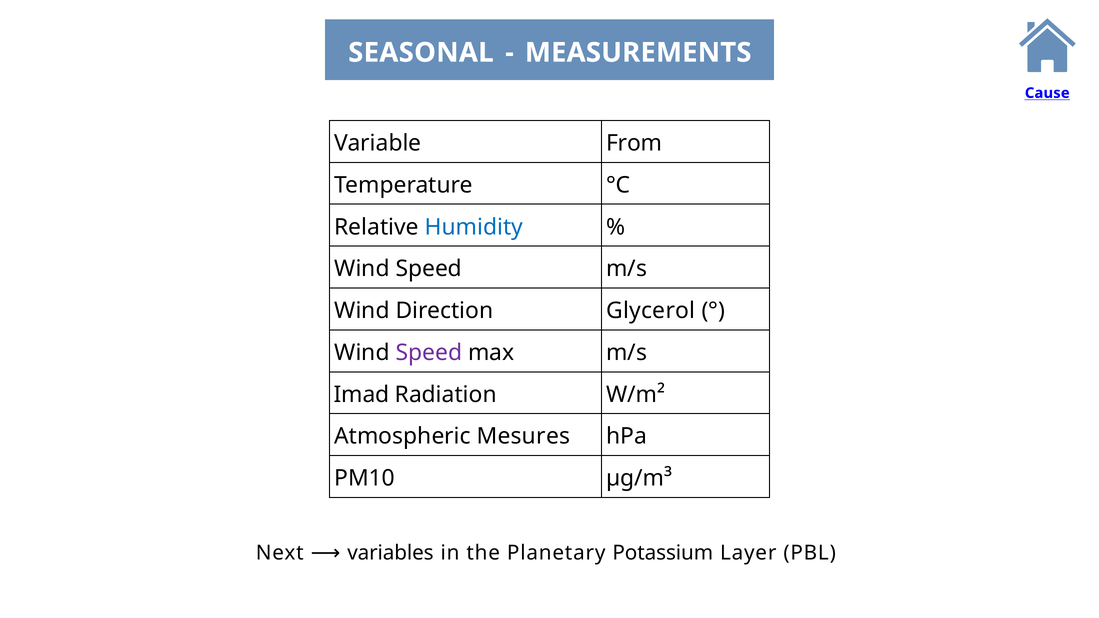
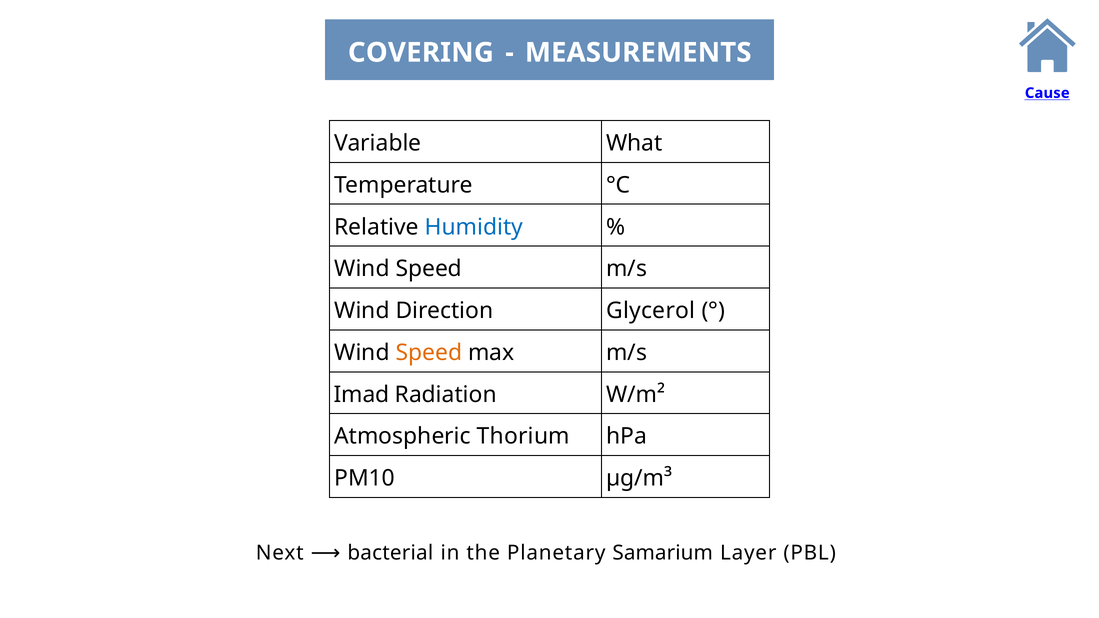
SEASONAL: SEASONAL -> COVERING (421, 53)
From: From -> What (634, 143)
Speed colour: purple -> orange (429, 353)
Mesures: Mesures -> Thorium (523, 437)
variables: variables -> bacterial (390, 553)
Potassium: Potassium -> Samarium (663, 553)
